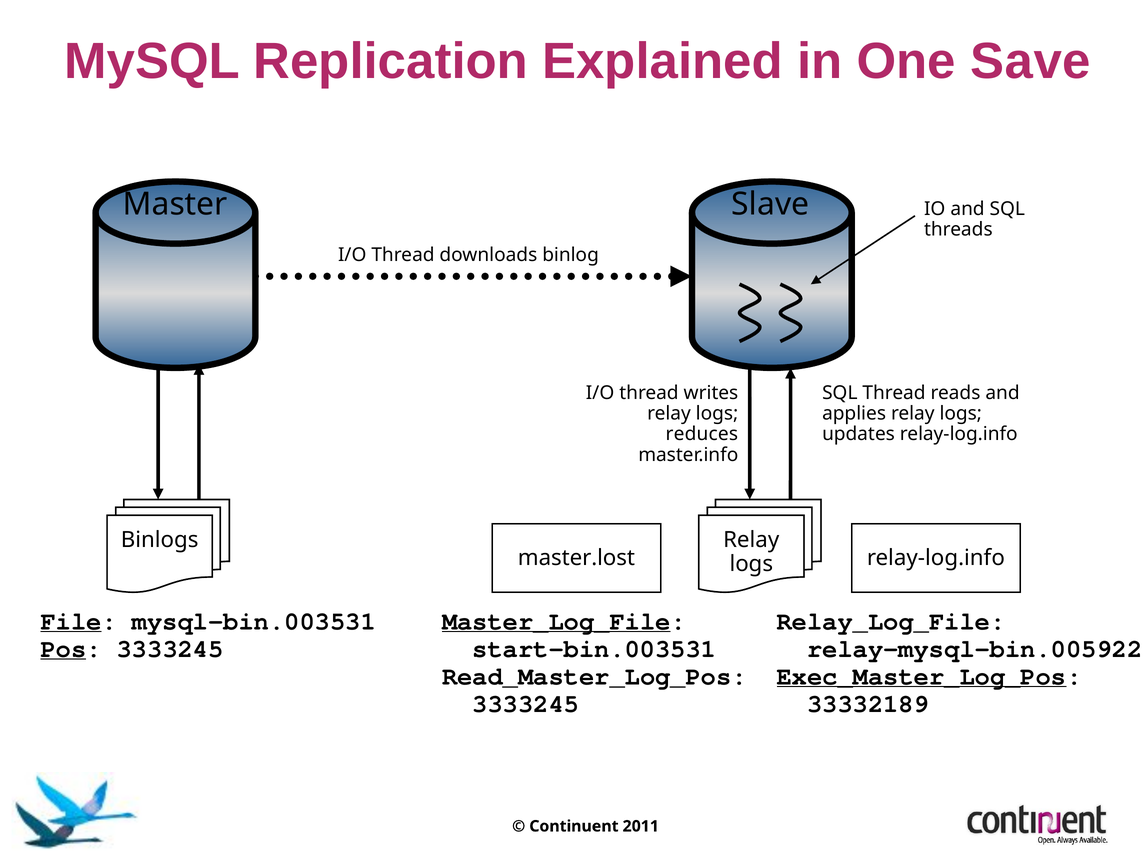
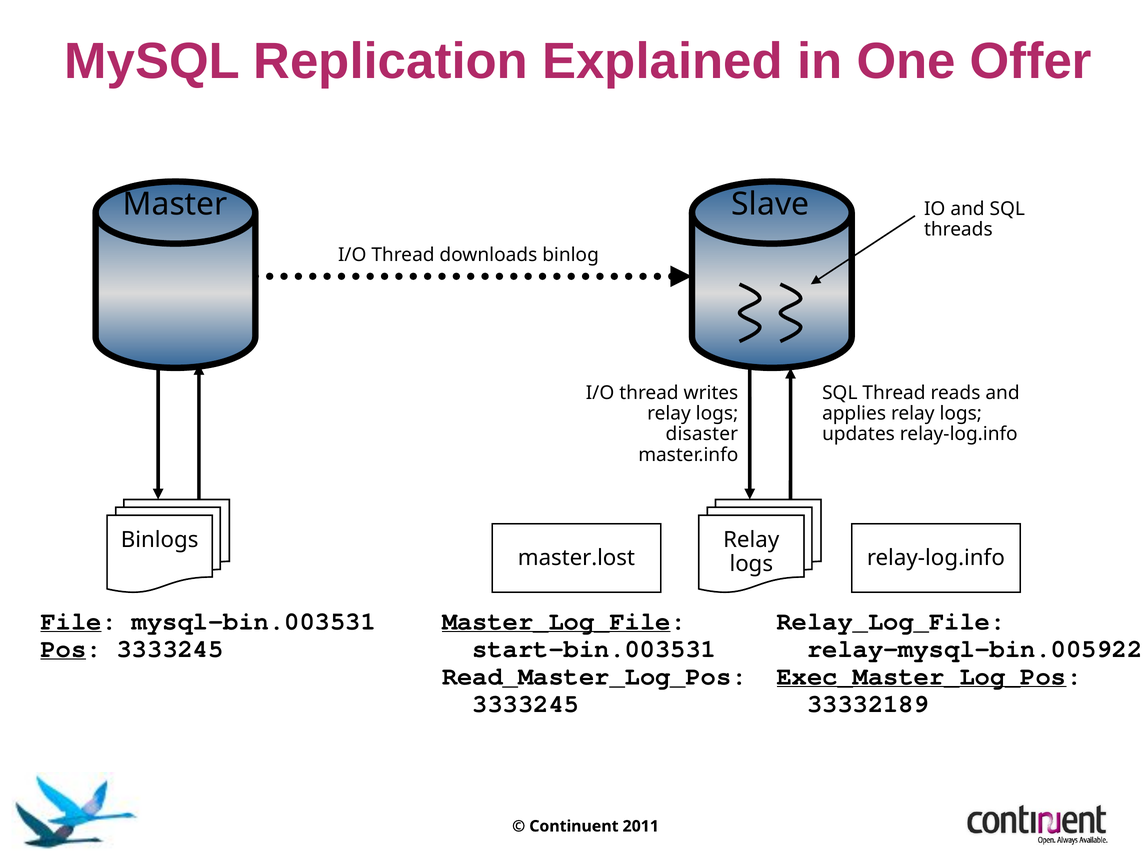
Save: Save -> Offer (1031, 61)
reduces: reduces -> disaster (702, 434)
